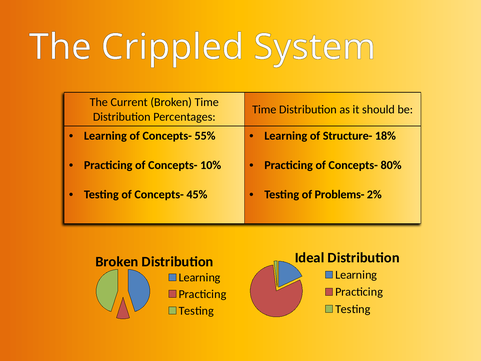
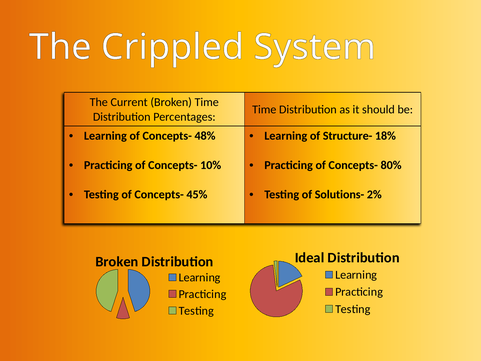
55%: 55% -> 48% (205, 136)
Problems-: Problems- -> Solutions- (340, 194)
